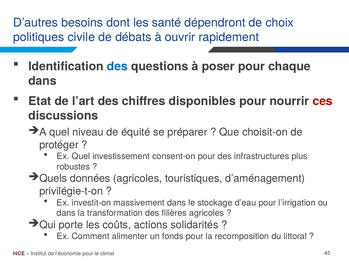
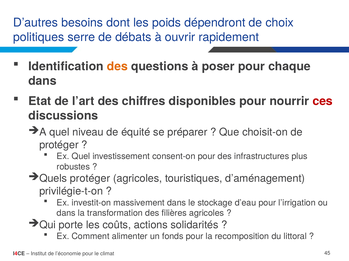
santé: santé -> poids (167, 23)
civile: civile -> serre (81, 37)
des colour: blue -> orange (117, 67)
Quels données: données -> protéger (90, 179)
